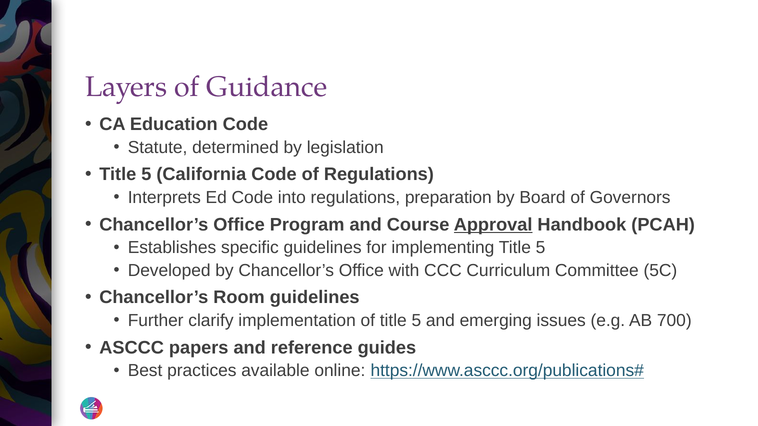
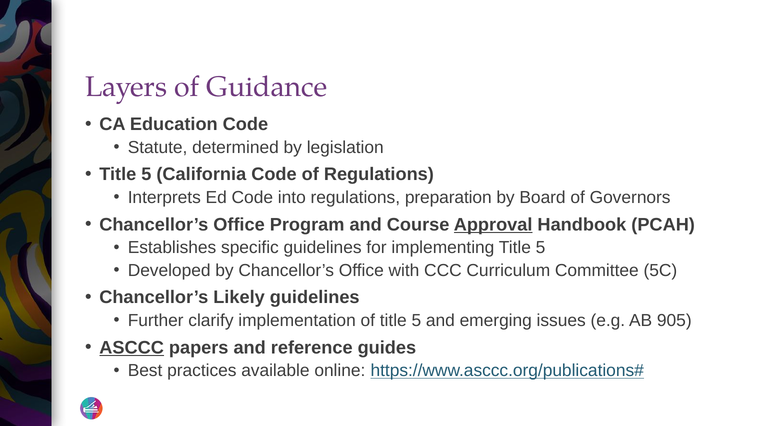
Room: Room -> Likely (239, 298)
700: 700 -> 905 (674, 321)
ASCCC underline: none -> present (132, 348)
